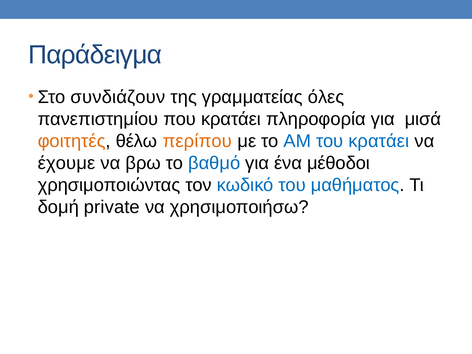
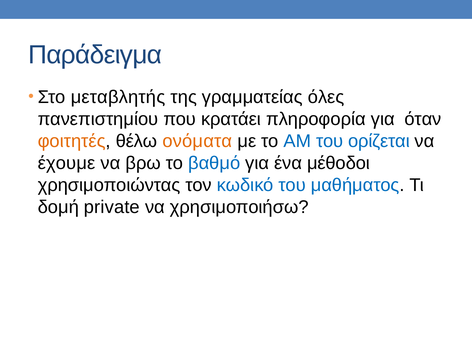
συνδιάζουν: συνδιάζουν -> μεταβλητής (118, 97)
μισά: μισά -> όταν (423, 119)
περίπου: περίπου -> ονόματα (197, 141)
του κρατάει: κρατάει -> ορίζεται (379, 141)
